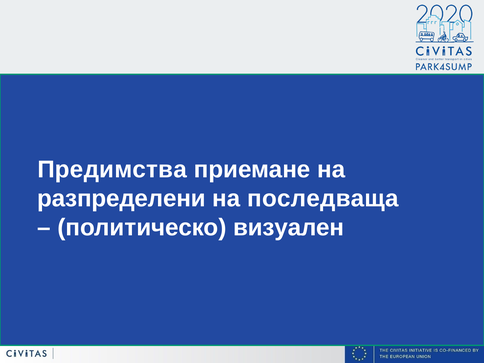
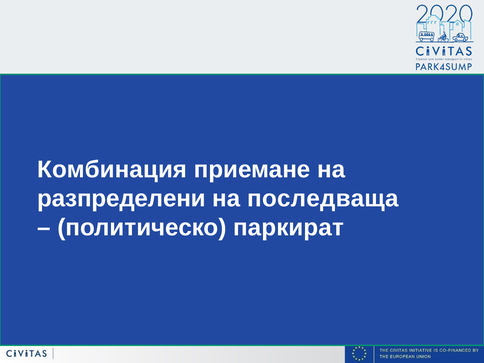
Предимства: Предимства -> Комбинация (112, 169)
визуален: визуален -> паркират (289, 227)
